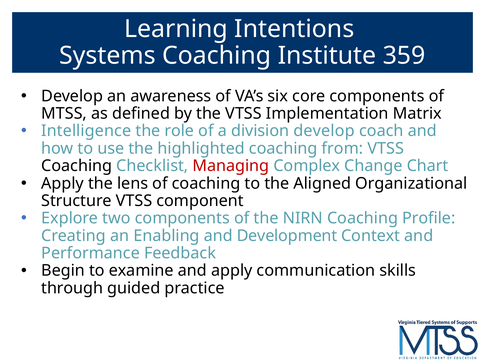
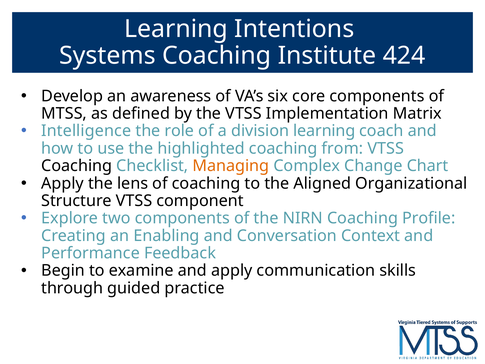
359: 359 -> 424 (404, 56)
division develop: develop -> learning (324, 131)
Managing colour: red -> orange (231, 166)
Development: Development -> Conversation (287, 236)
